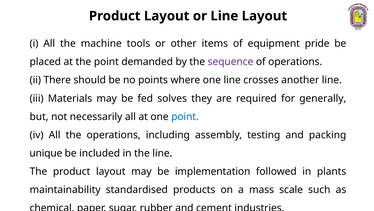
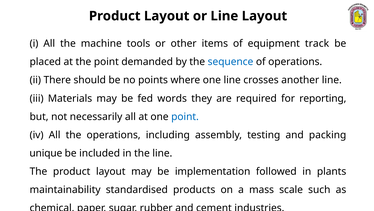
pride: pride -> track (317, 43)
sequence colour: purple -> blue (231, 62)
solves: solves -> words (172, 98)
generally: generally -> reporting (323, 98)
